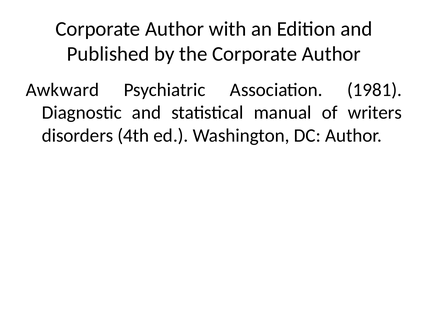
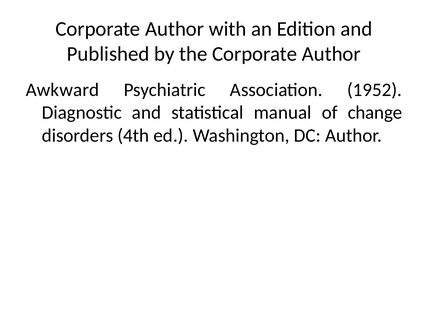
1981: 1981 -> 1952 (375, 90)
writers: writers -> change (375, 113)
